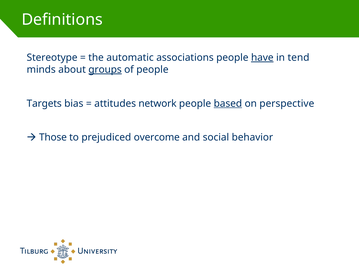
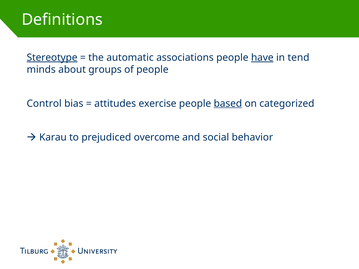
Stereotype underline: none -> present (52, 58)
groups underline: present -> none (105, 70)
Targets: Targets -> Control (44, 104)
network: network -> exercise (158, 104)
perspective: perspective -> categorized (287, 104)
Those: Those -> Karau (53, 138)
